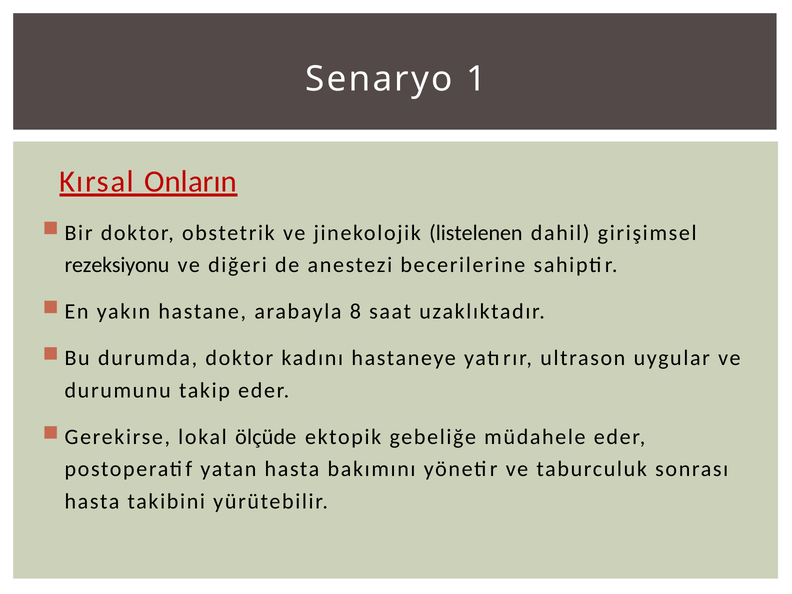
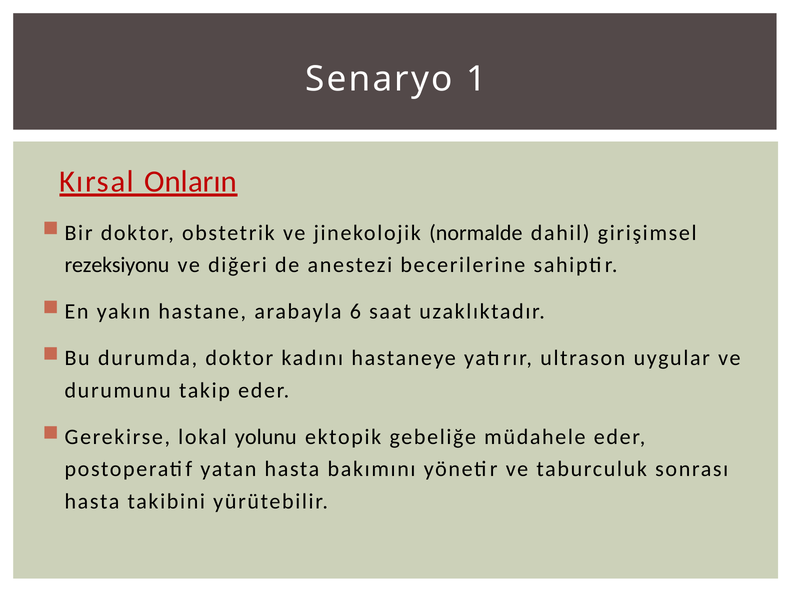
listelenen: listelenen -> normalde (476, 233)
8: 8 -> 6 (355, 312)
ölçüde: ölçüde -> yolunu (266, 437)
